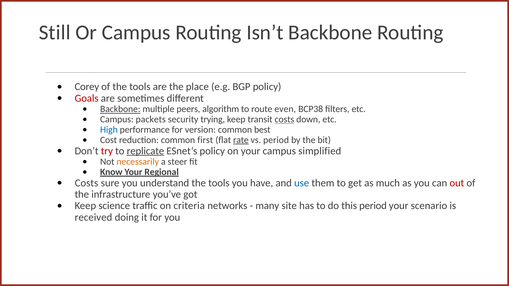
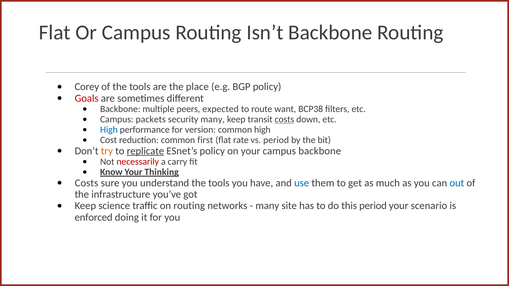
Still: Still -> Flat (55, 33)
Backbone underline: present -> none (120, 109)
algorithm: algorithm -> expected (221, 109)
even: even -> want (285, 109)
security trying: trying -> many (213, 120)
common best: best -> high (262, 130)
rate underline: present -> none (241, 140)
try colour: red -> orange (107, 151)
campus simplified: simplified -> backbone (320, 151)
necessarily colour: orange -> red (138, 162)
steer: steer -> carry (177, 162)
Regional: Regional -> Thinking (162, 172)
out colour: red -> blue (457, 183)
on criteria: criteria -> routing (189, 206)
received: received -> enforced (94, 217)
